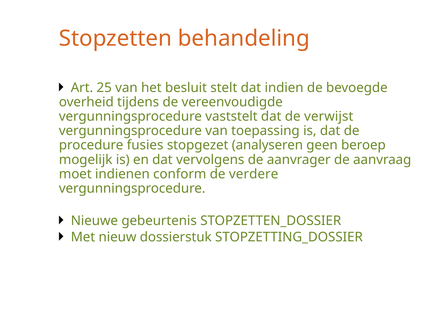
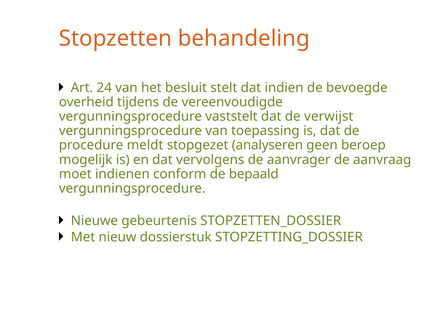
25: 25 -> 24 (104, 88)
fusies: fusies -> meldt (145, 145)
verdere: verdere -> bepaald (254, 174)
